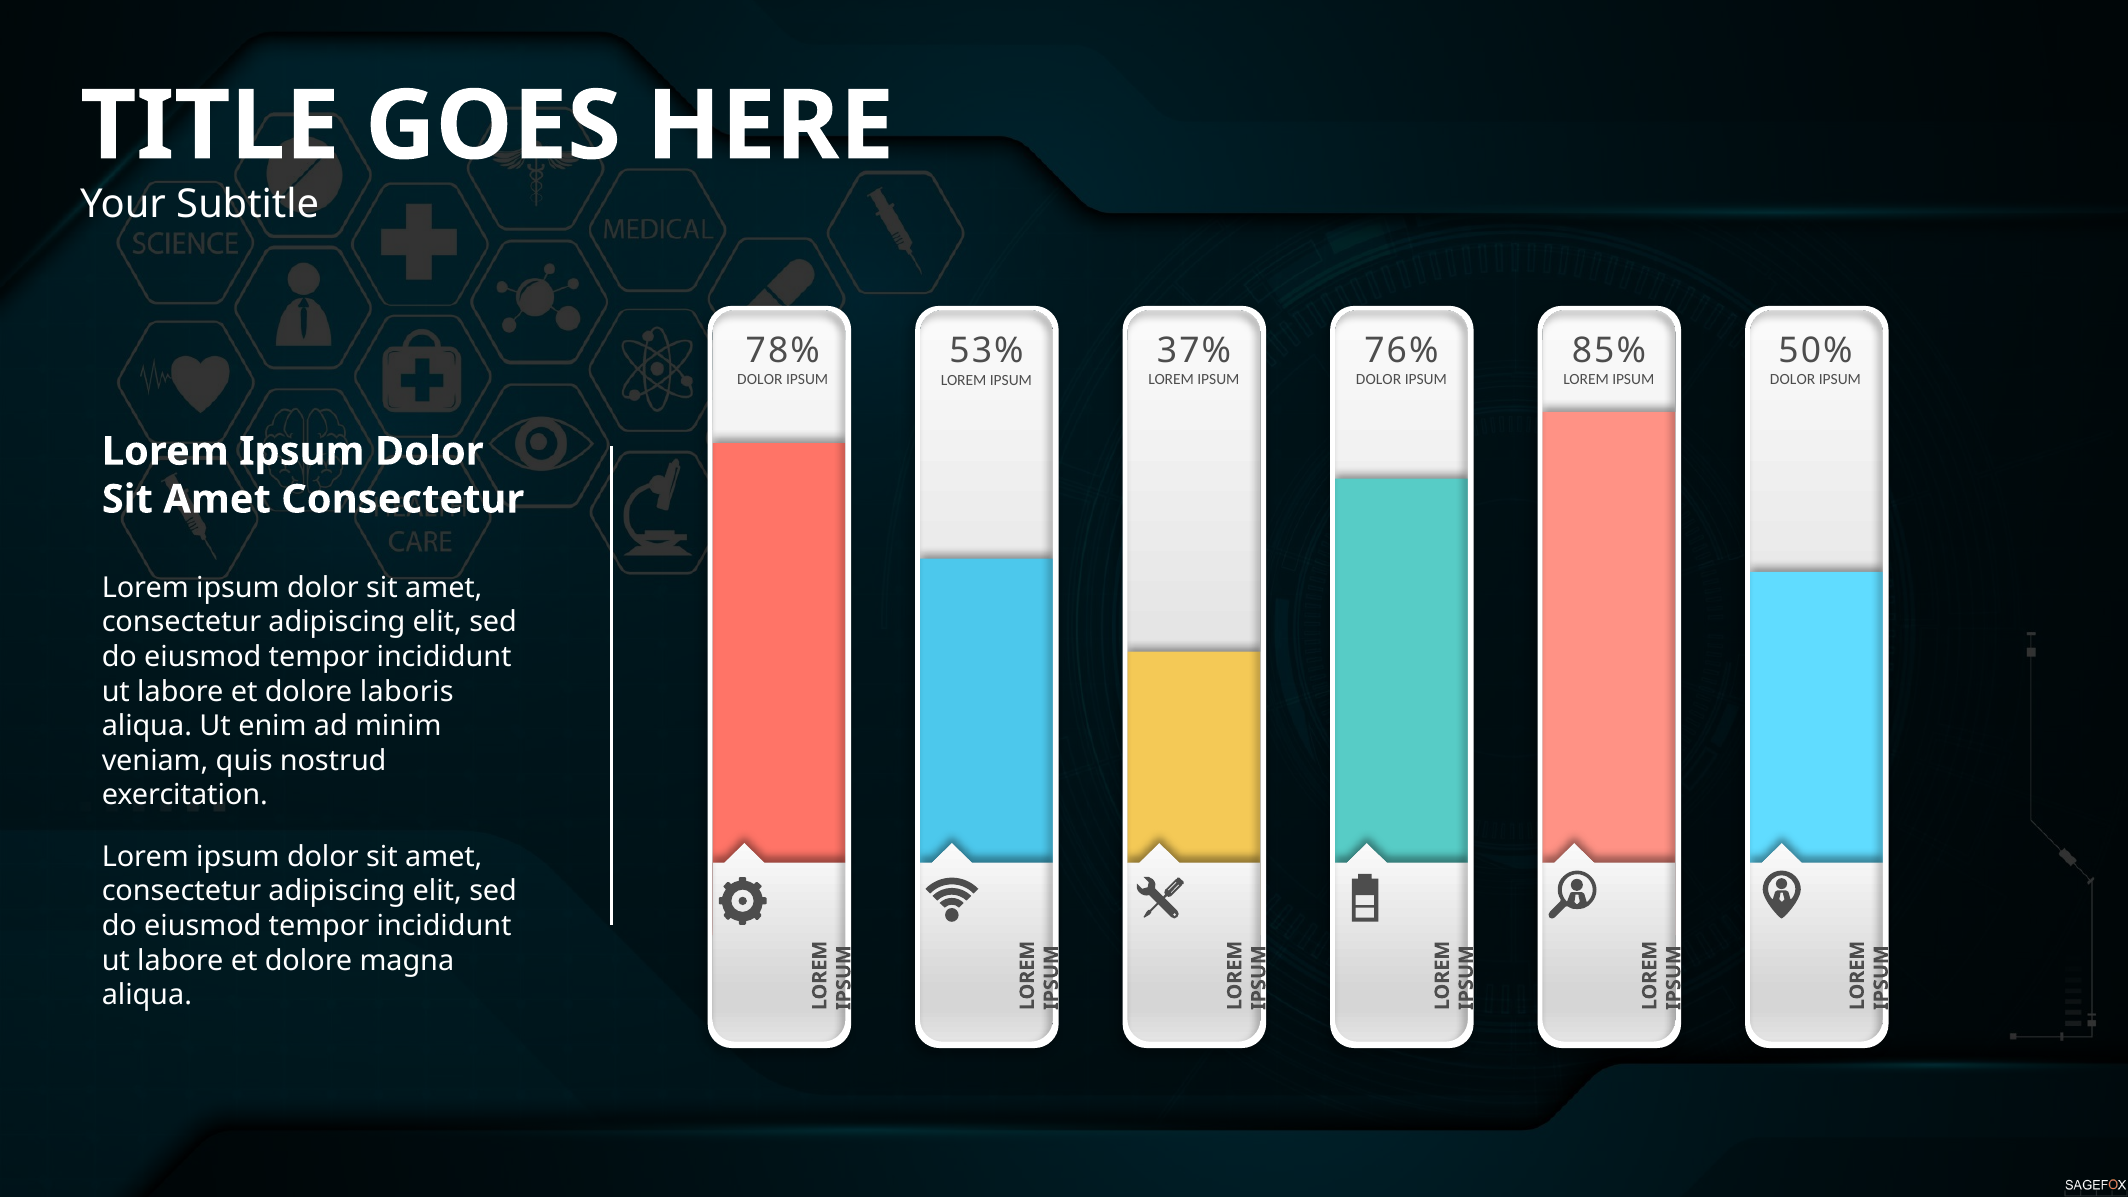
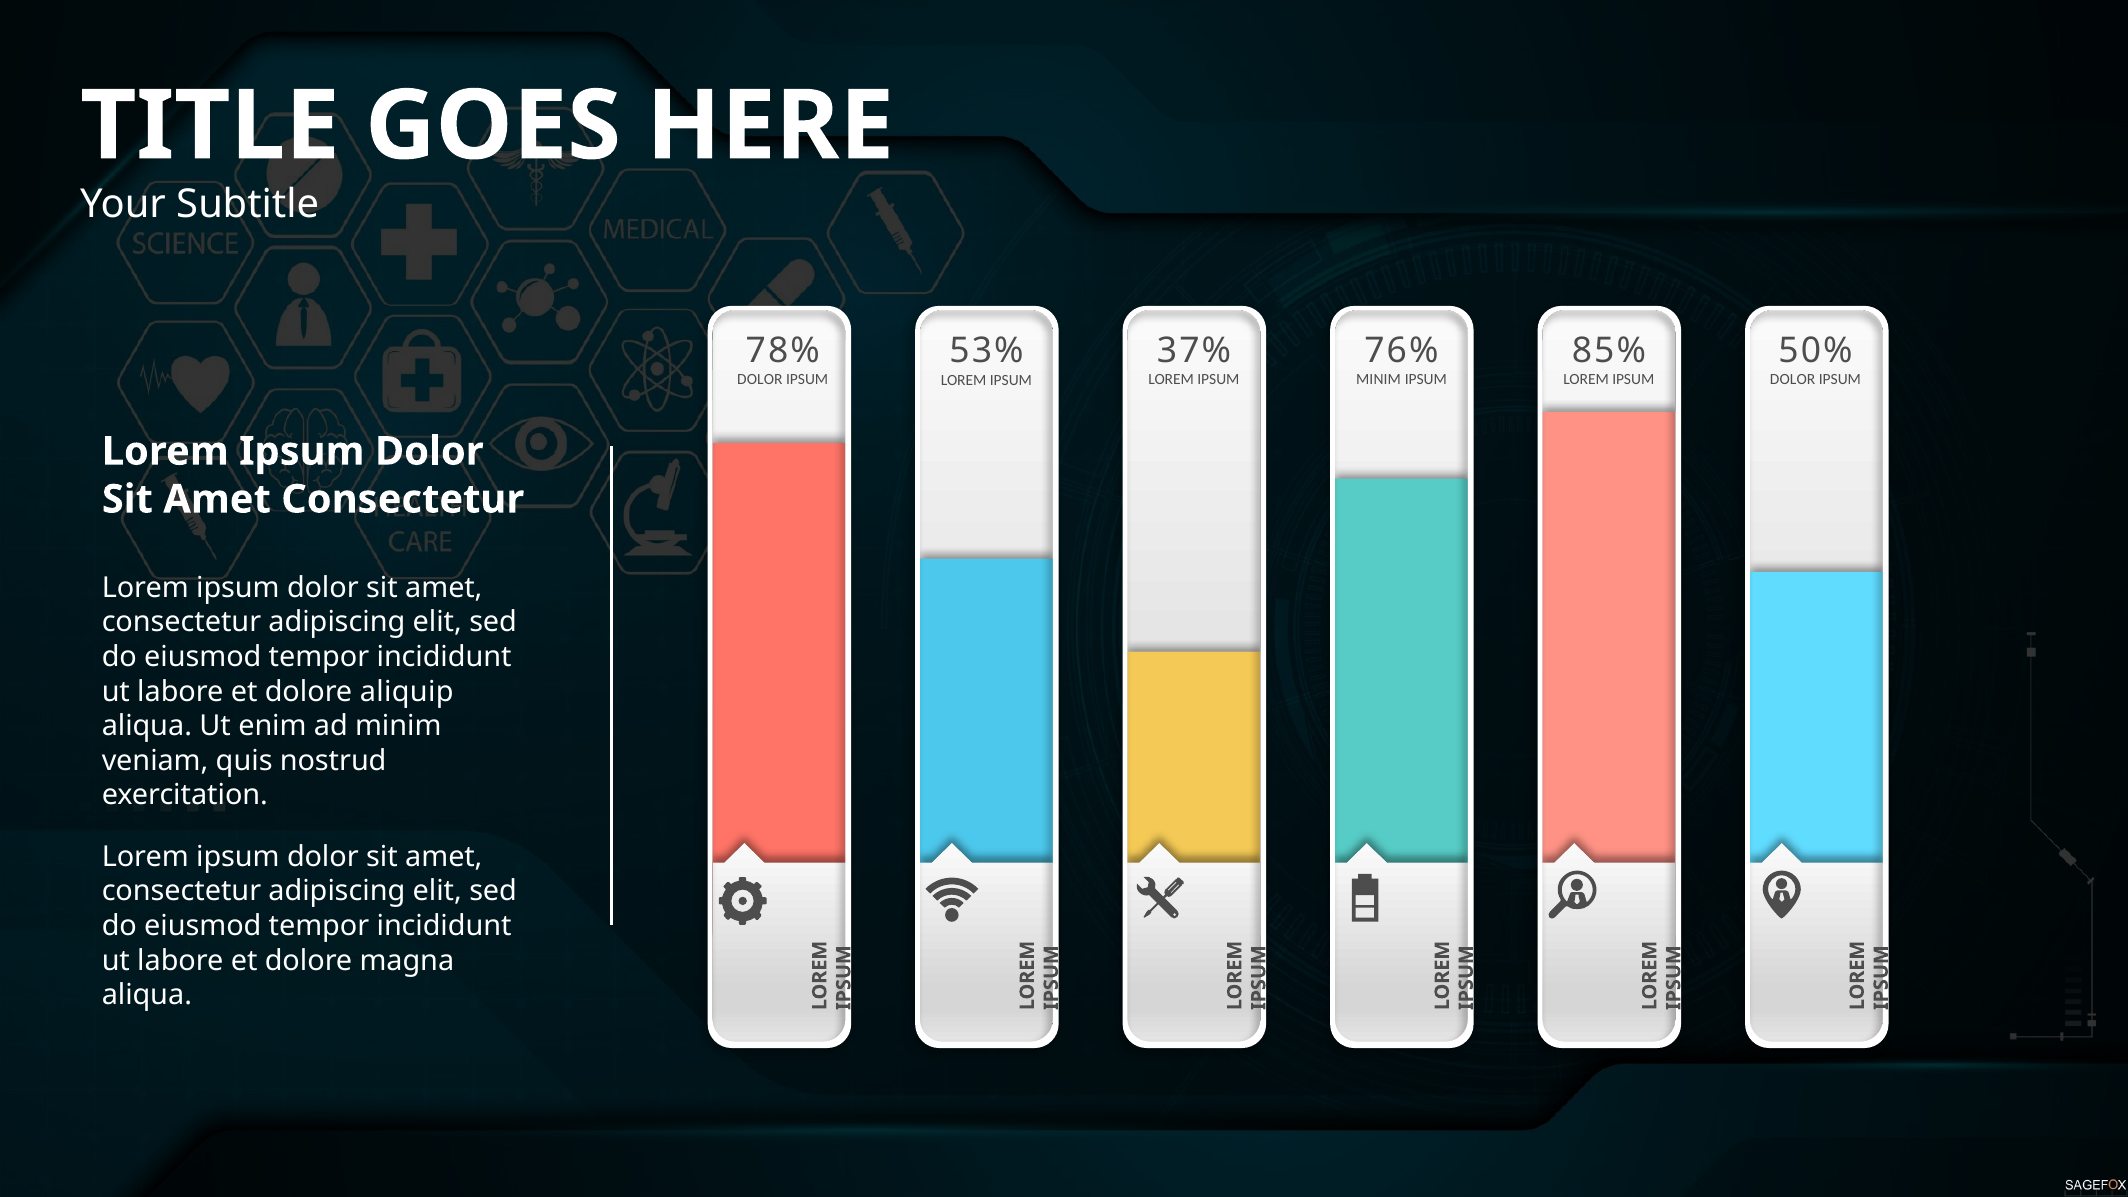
DOLOR: DOLOR -> MINIM (1379, 380)
laboris: laboris -> aliquip (407, 692)
